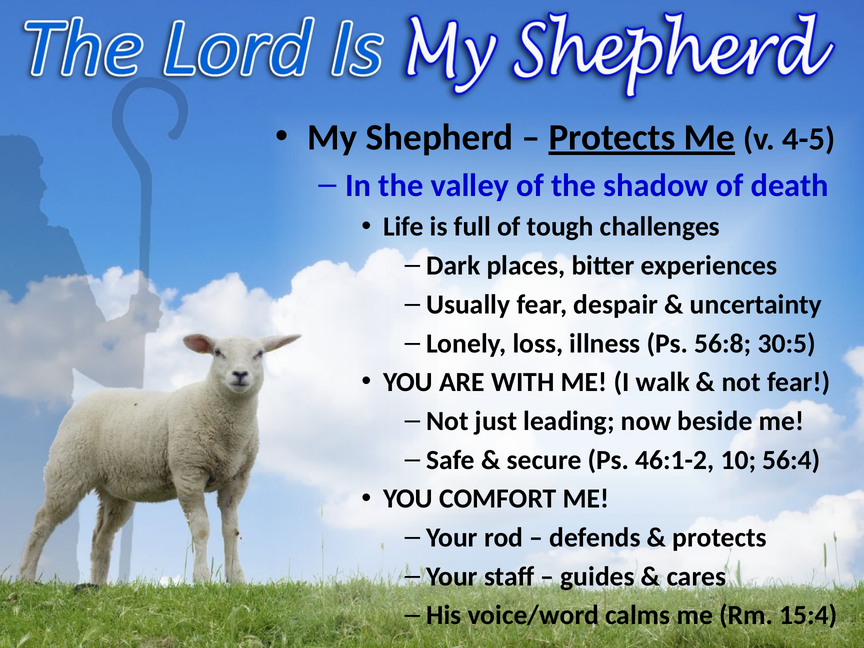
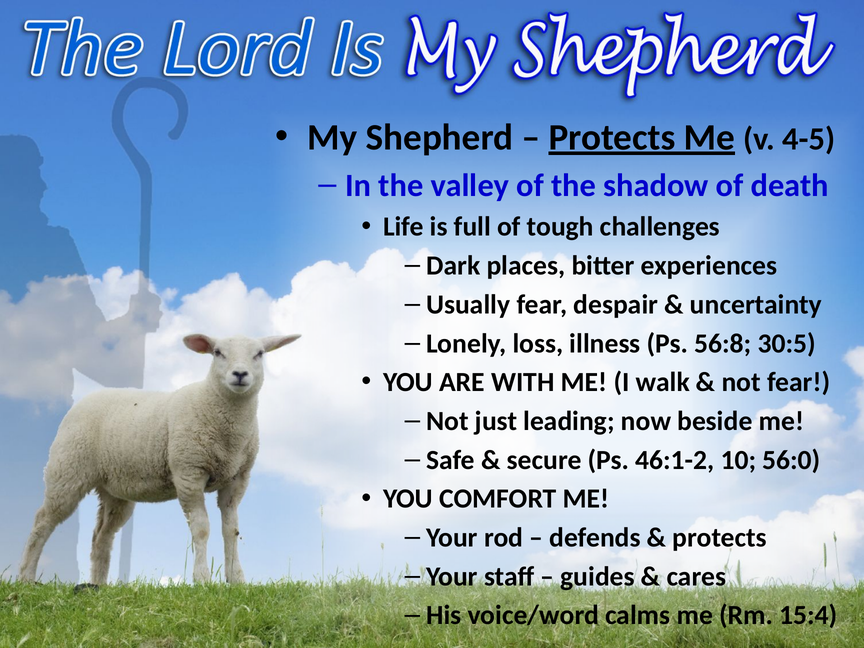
56:4: 56:4 -> 56:0 (791, 460)
